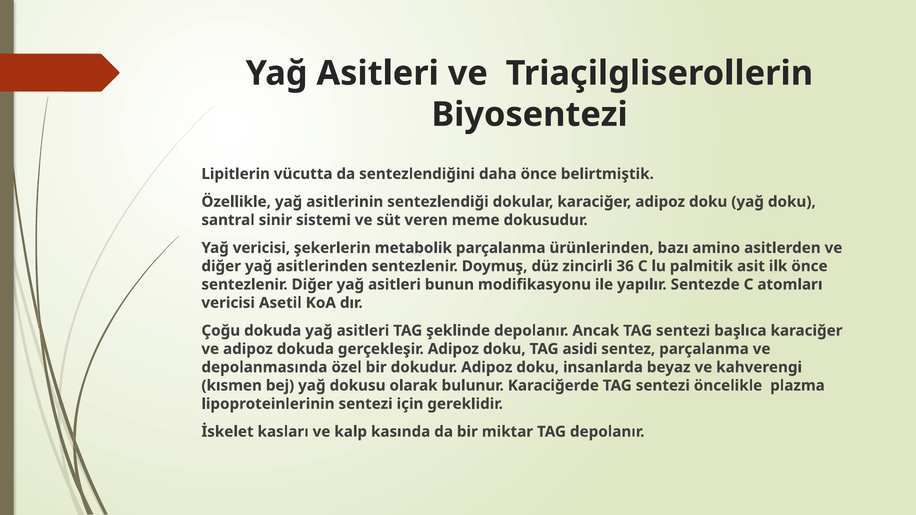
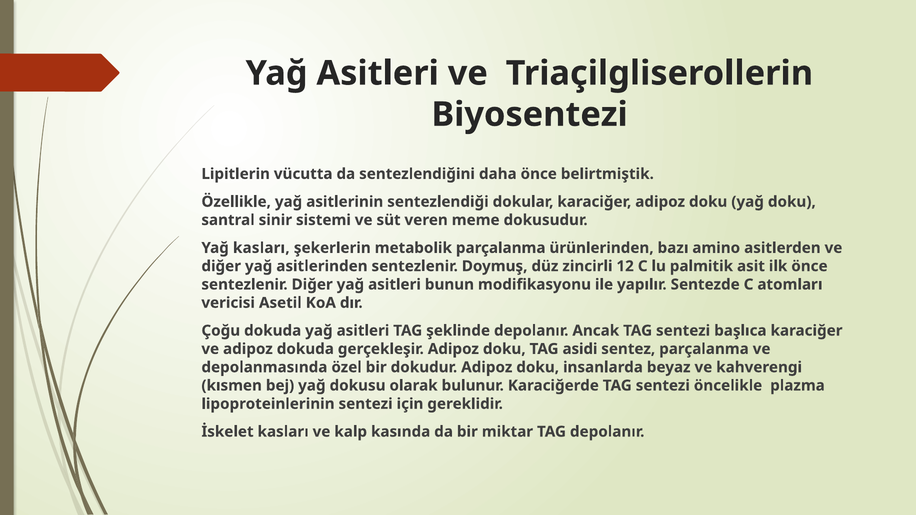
Yağ vericisi: vericisi -> kasları (261, 248)
36: 36 -> 12 (625, 266)
